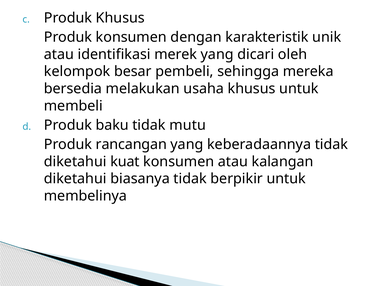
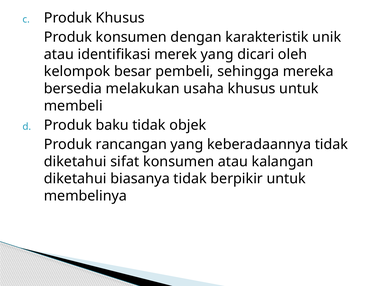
mutu: mutu -> objek (188, 125)
kuat: kuat -> sifat (125, 161)
